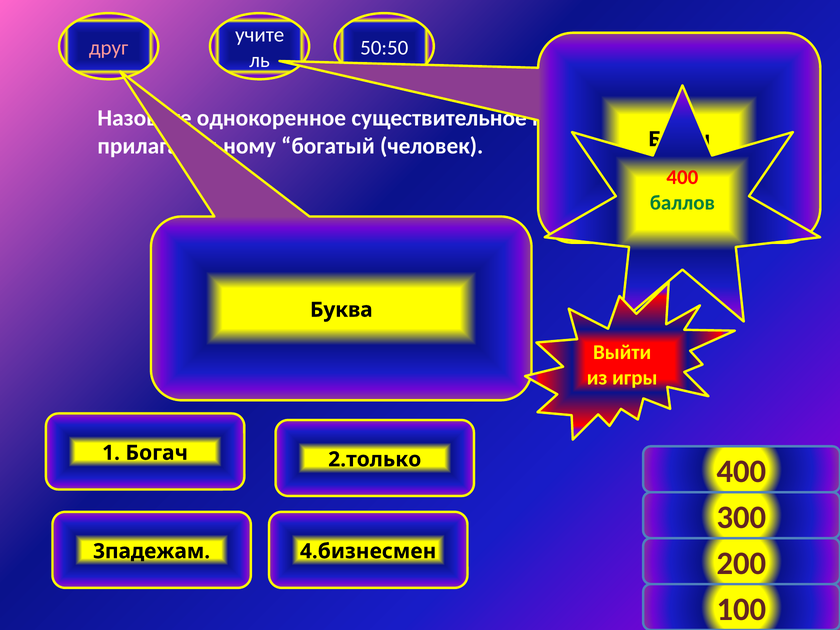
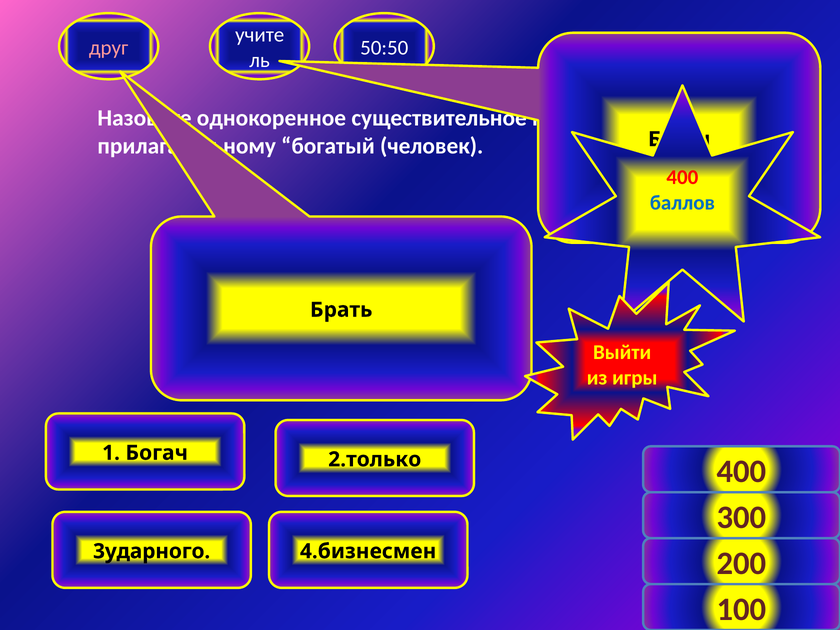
баллов colour: green -> blue (682, 203)
Буква: Буква -> Брать (341, 310)
3падежам: 3падежам -> 3ударного (152, 551)
